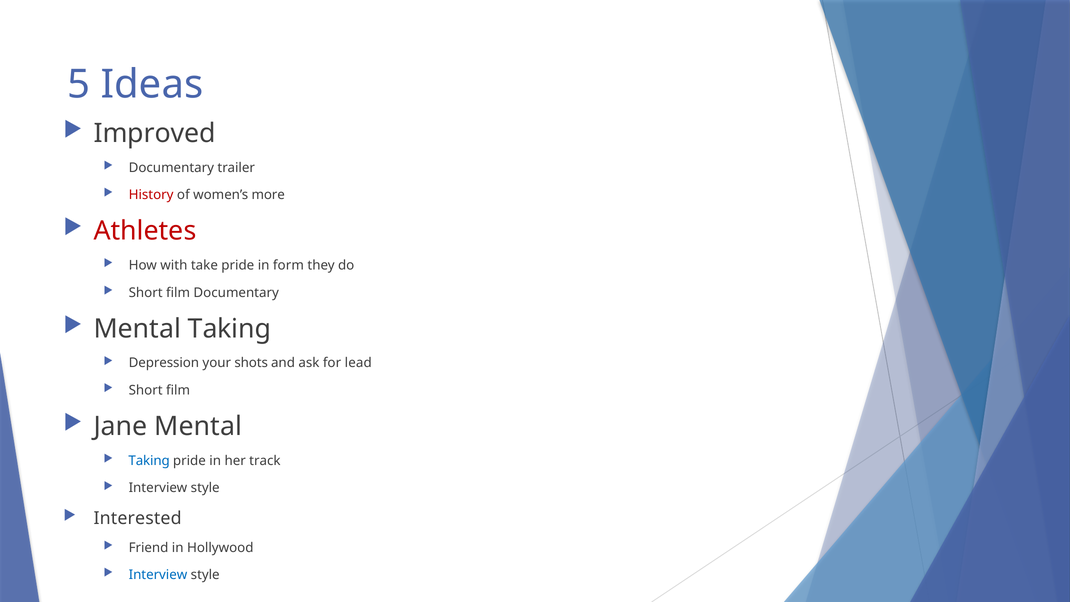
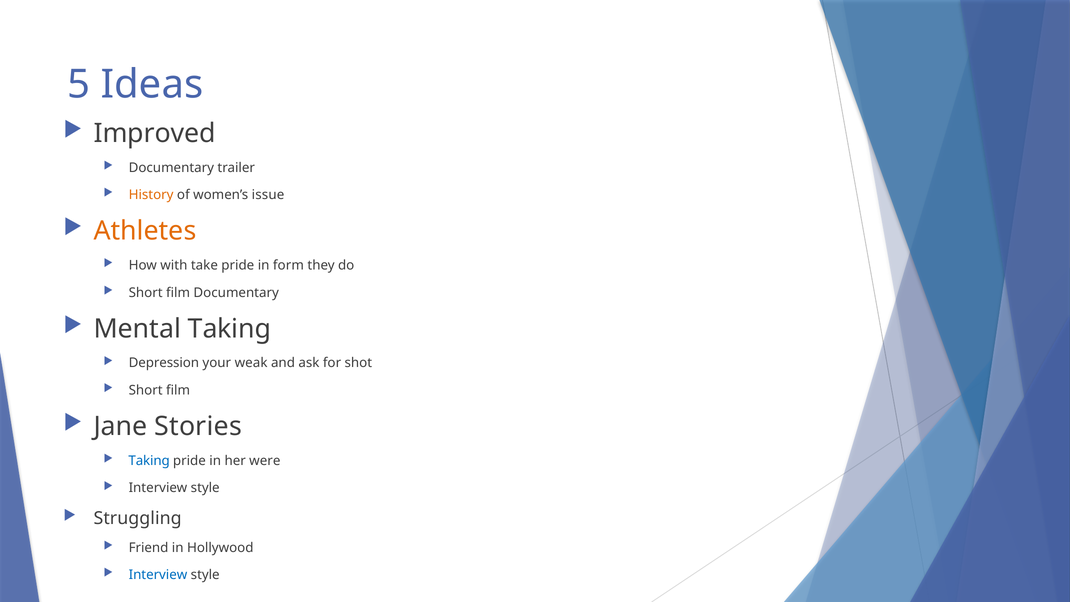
History colour: red -> orange (151, 195)
more: more -> issue (268, 195)
Athletes colour: red -> orange (145, 231)
shots: shots -> weak (251, 363)
lead: lead -> shot (358, 363)
Jane Mental: Mental -> Stories (198, 426)
track: track -> were (265, 461)
Interested: Interested -> Struggling (138, 518)
